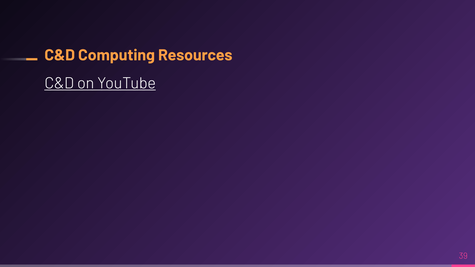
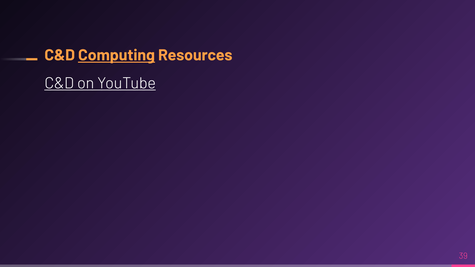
Computing underline: none -> present (117, 55)
